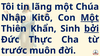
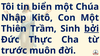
lãng: lãng -> biển (42, 7)
Một underline: present -> none (90, 18)
Khẩn: Khẩn -> Trầm (43, 29)
